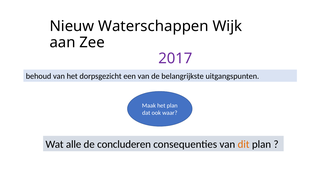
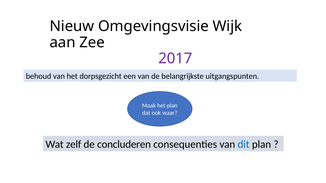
Waterschappen: Waterschappen -> Omgevingsvisie (153, 26)
alle: alle -> zelf (74, 145)
dit colour: orange -> blue (244, 145)
